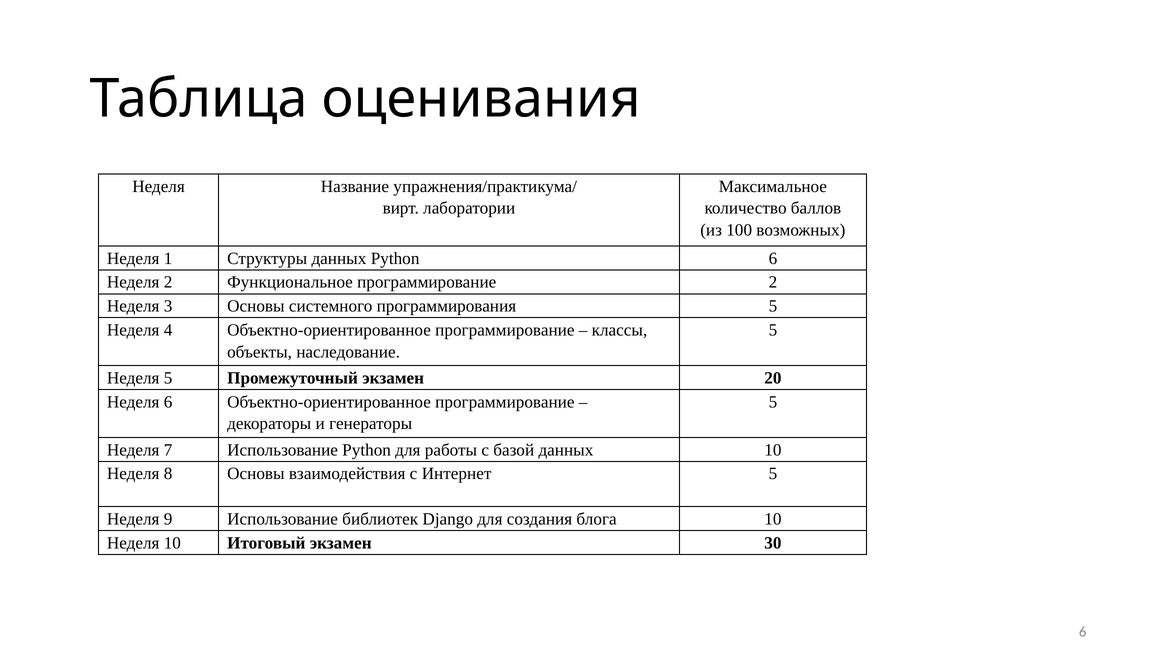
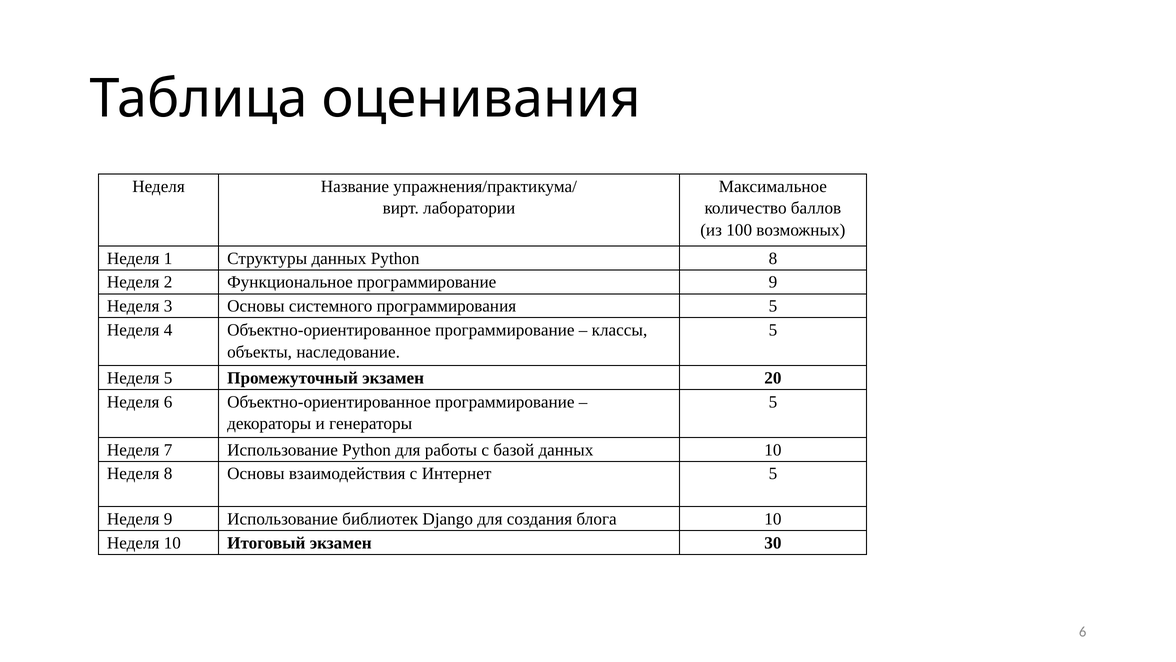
Python 6: 6 -> 8 (773, 258)
программирование 2: 2 -> 9 (773, 282)
